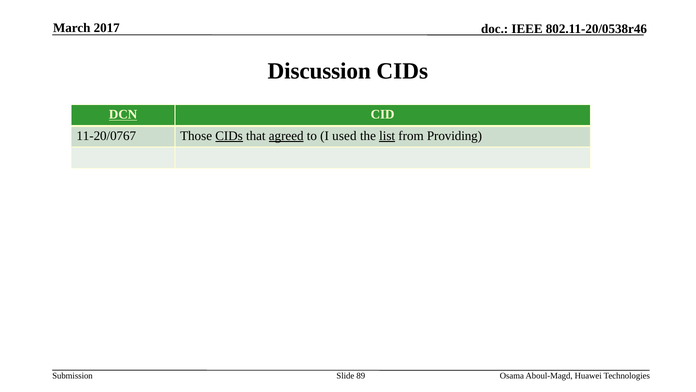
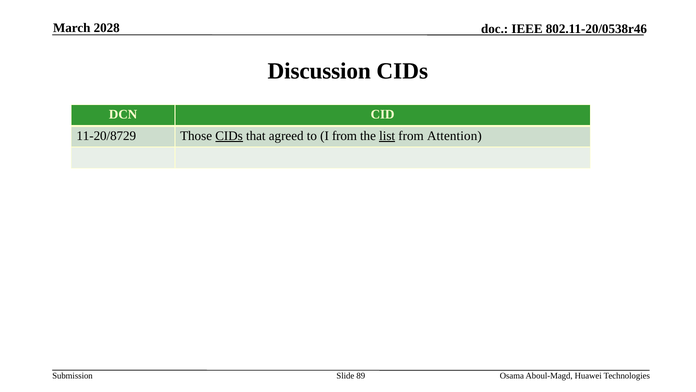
2017: 2017 -> 2028 (107, 28)
DCN underline: present -> none (123, 114)
11-20/0767: 11-20/0767 -> 11-20/8729 (106, 136)
agreed underline: present -> none (286, 136)
I used: used -> from (345, 136)
Providing: Providing -> Attention (454, 136)
